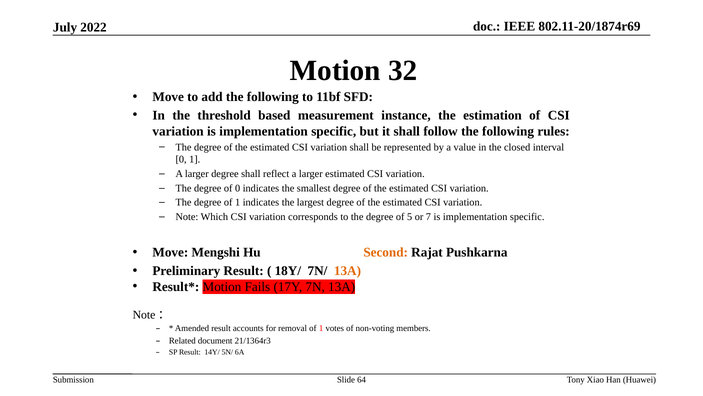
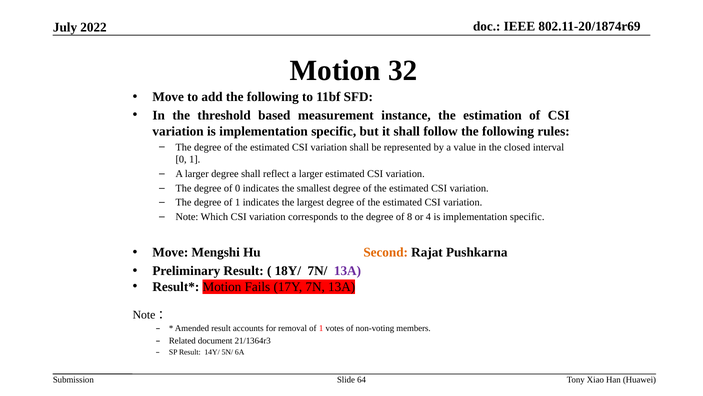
5: 5 -> 8 (410, 217)
7: 7 -> 4 (428, 217)
13A colour: orange -> purple (347, 270)
